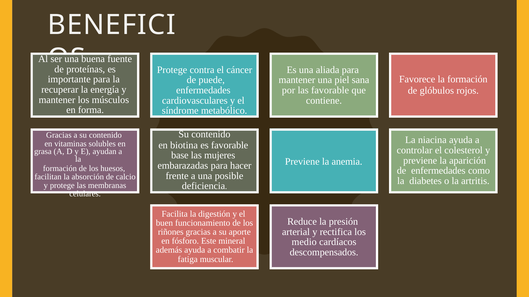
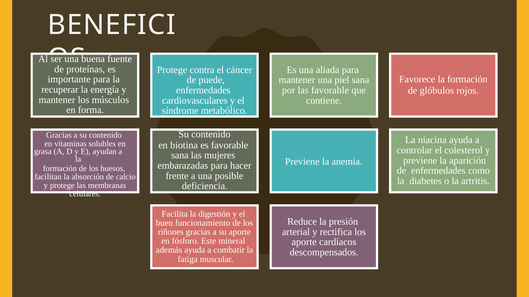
base: base -> sana (180, 156)
medio: medio -> aporte (304, 242)
